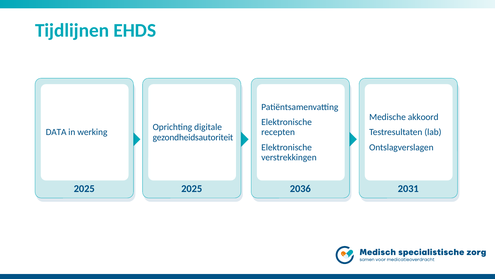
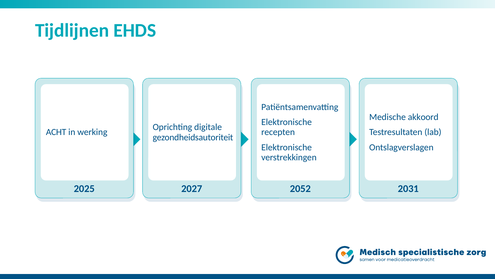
DATA: DATA -> ACHT (56, 132)
2025: 2025 -> 2027 (192, 188)
2036: 2036 -> 2052 (300, 188)
